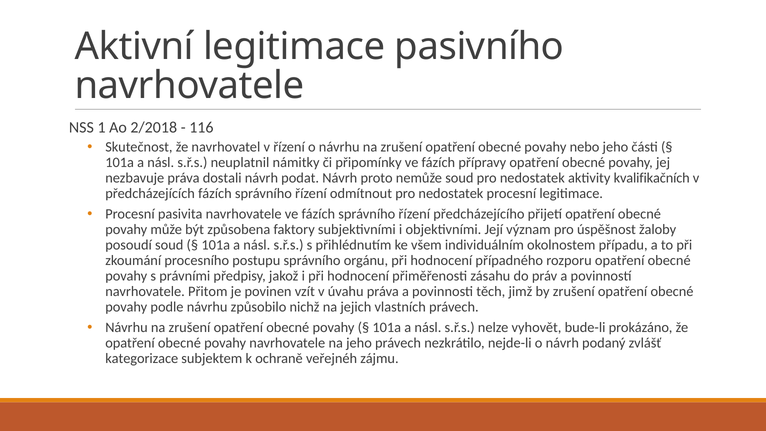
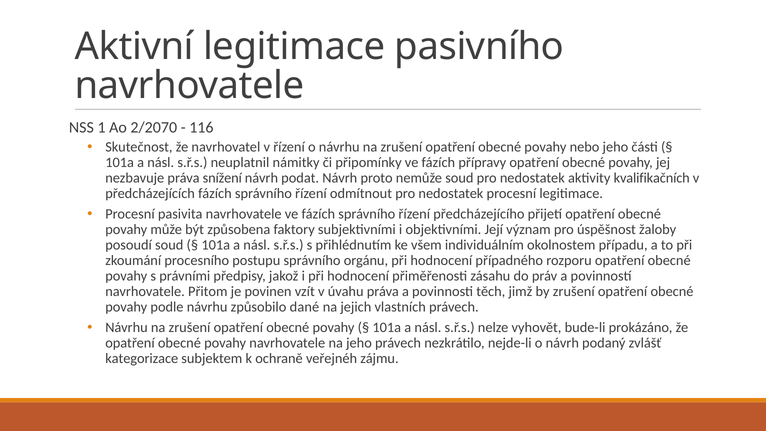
2/2018: 2/2018 -> 2/2070 (154, 127)
dostali: dostali -> snížení (222, 178)
nichž: nichž -> dané (304, 307)
